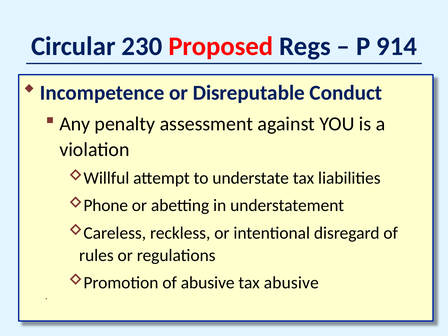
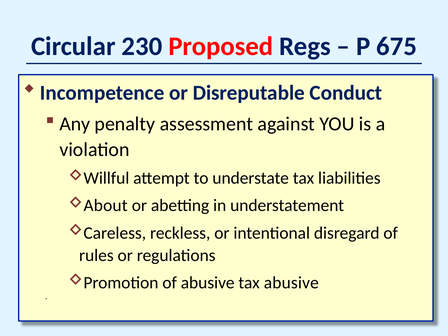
914: 914 -> 675 (397, 46)
Phone: Phone -> About (106, 206)
